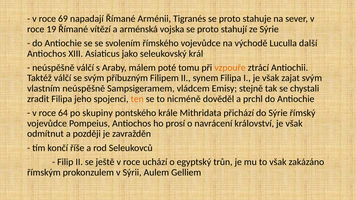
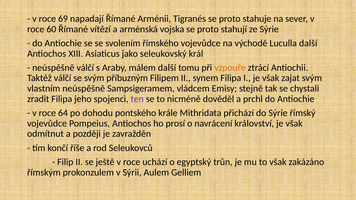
19: 19 -> 60 (51, 29)
málem poté: poté -> další (167, 68)
ten colour: orange -> purple (137, 99)
skupiny: skupiny -> dohodu (98, 113)
